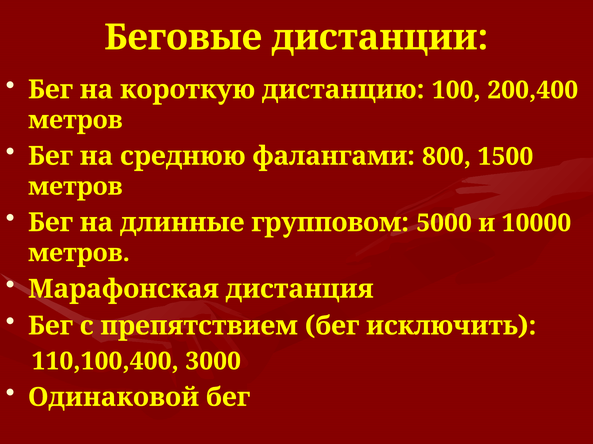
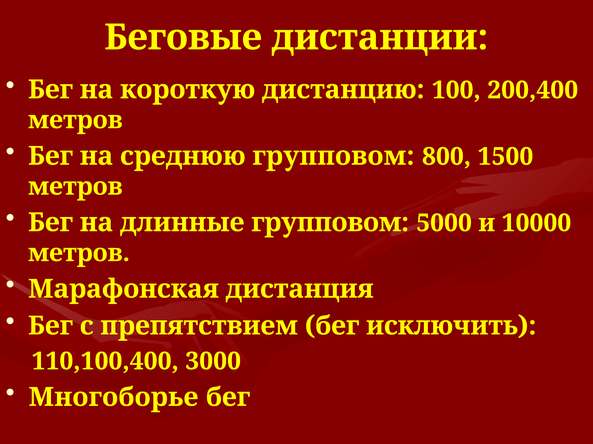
среднюю фалангами: фалангами -> групповом (333, 156)
Одинаковой: Одинаковой -> Многоборье (113, 398)
